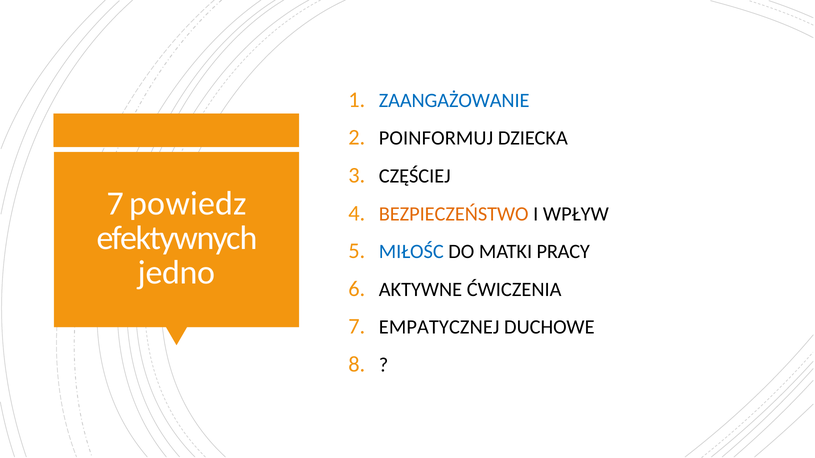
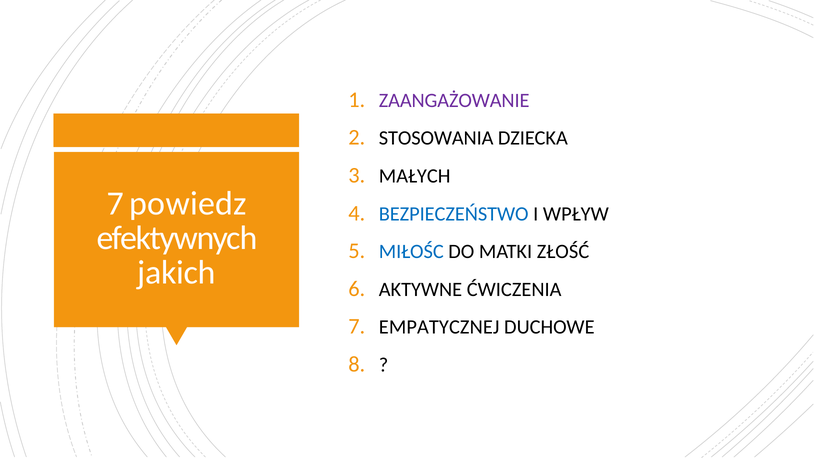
ZAANGAŻOWANIE colour: blue -> purple (454, 101)
POINFORMUJ: POINFORMUJ -> STOSOWANIA (436, 138)
CZĘŚCIEJ: CZĘŚCIEJ -> MAŁYCH (415, 176)
BEZPIECZEŃSTWO colour: orange -> blue (454, 214)
PRACY: PRACY -> ZŁOŚĆ (563, 252)
jedno: jedno -> jakich (176, 273)
